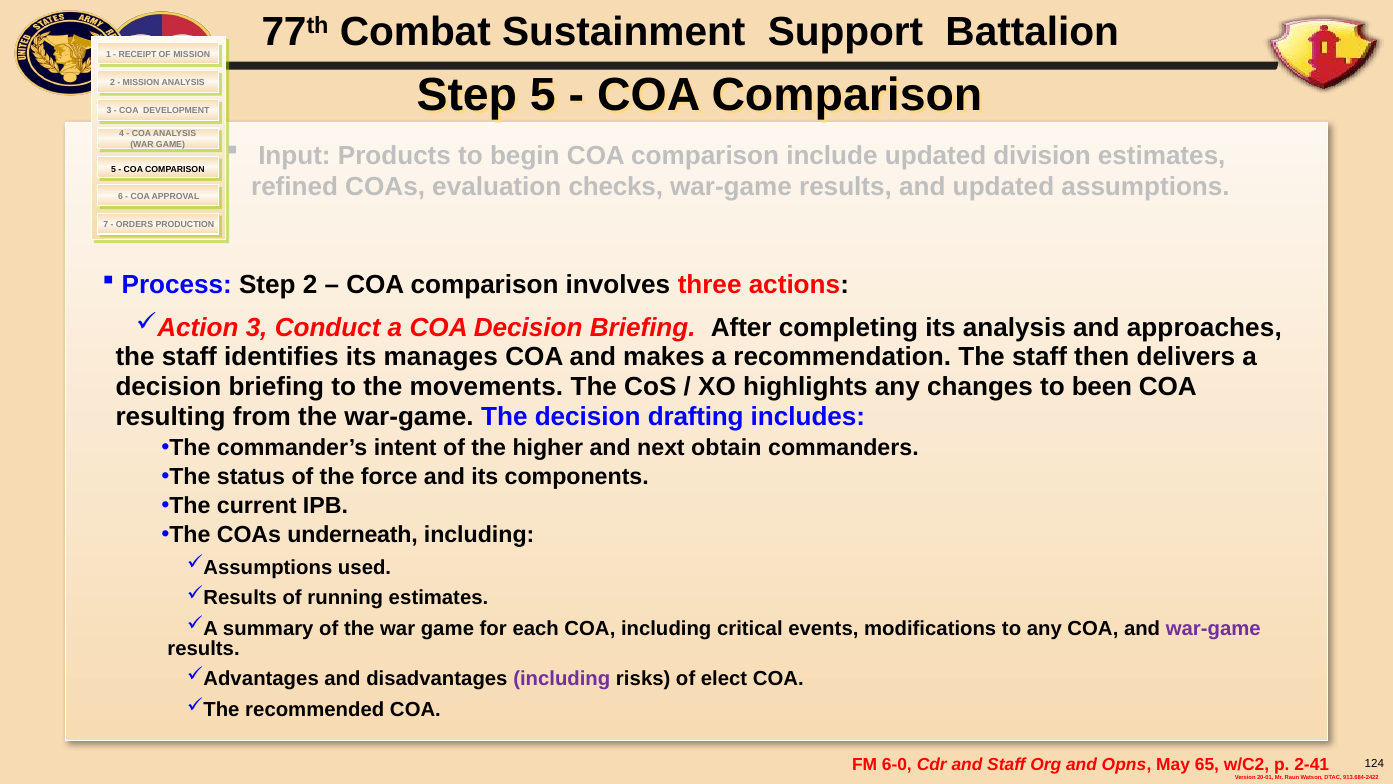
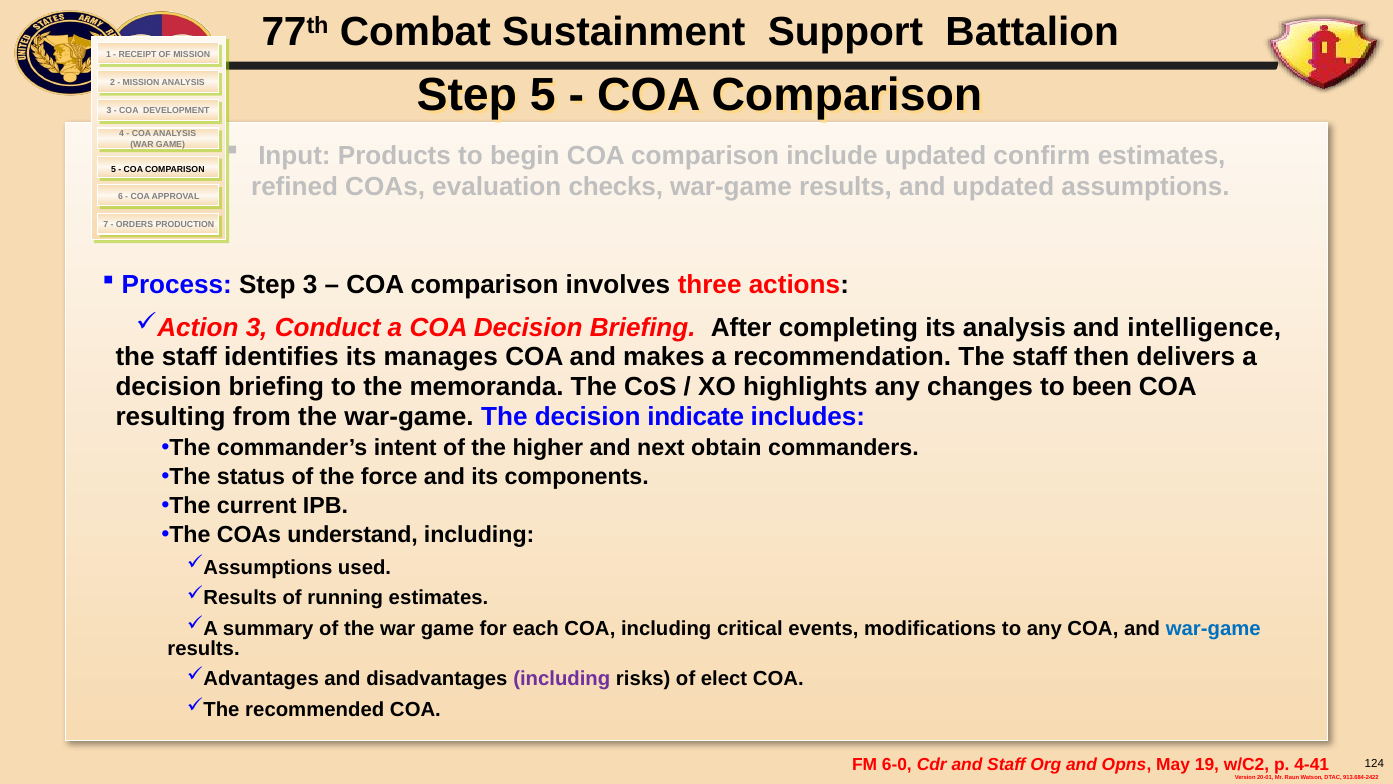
division: division -> confirm (1042, 155)
Step 2: 2 -> 3 (310, 285)
approaches: approaches -> intelligence (1204, 327)
movements: movements -> memoranda (487, 387)
drafting: drafting -> indicate (696, 417)
underneath: underneath -> understand (353, 535)
war-game colour: purple -> blue (1213, 628)
65: 65 -> 19 (1207, 764)
2-41: 2-41 -> 4-41 (1312, 764)
